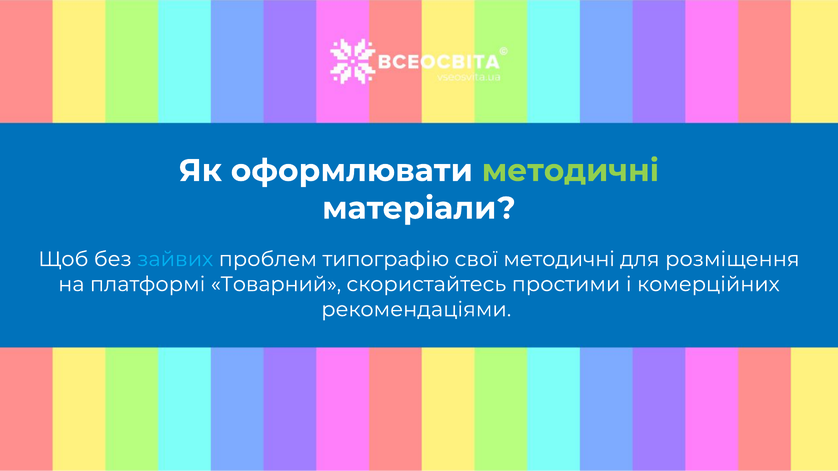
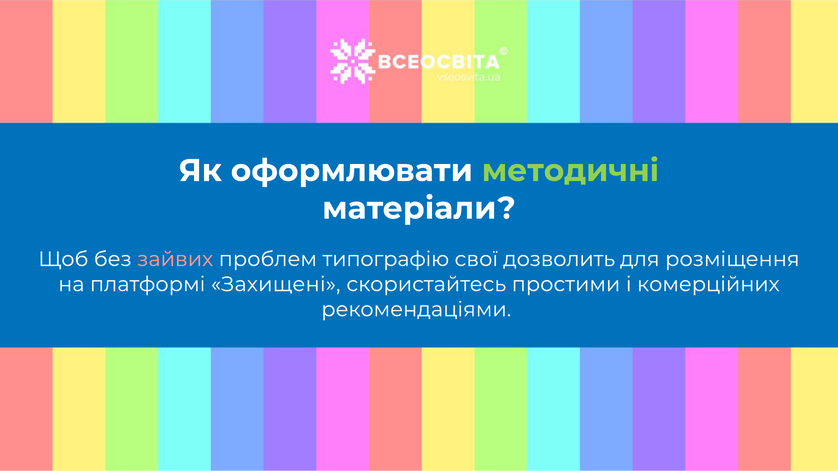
зайвих colour: light blue -> pink (175, 259)
свої методичні: методичні -> дозволить (559, 259)
Товарний: Товарний -> Захищені (276, 284)
